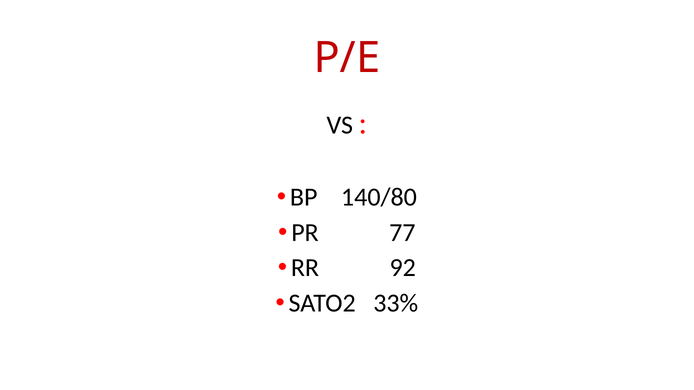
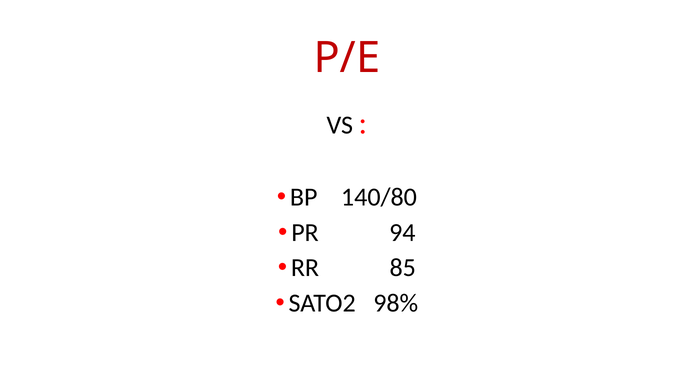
77: 77 -> 94 (402, 233)
92: 92 -> 85 (403, 268)
33%: 33% -> 98% (396, 303)
